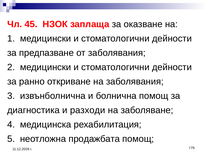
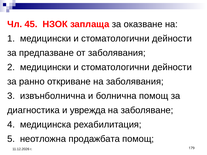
разходи: разходи -> уврежда (88, 110)
